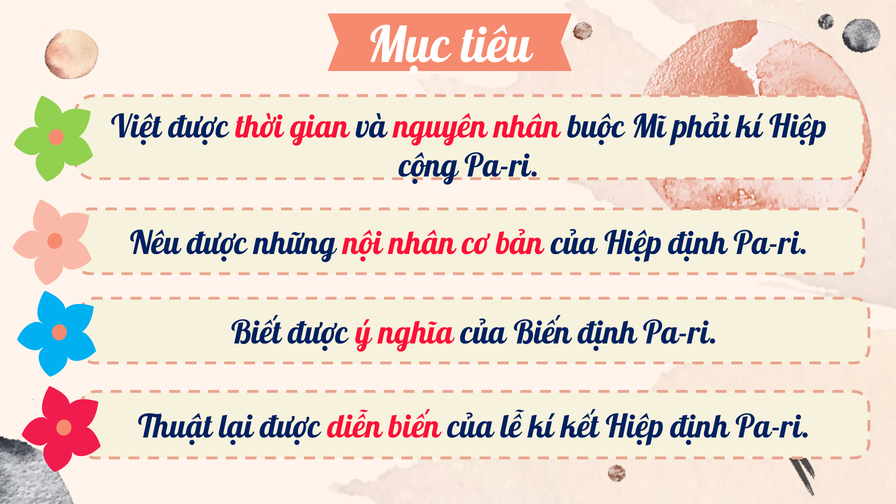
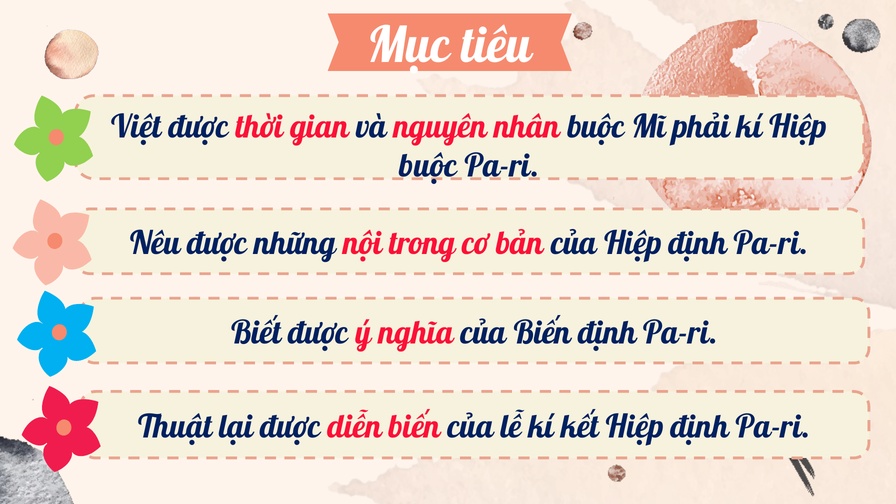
cộng: cộng -> buộc (428, 166)
nội nhân: nhân -> trong (423, 244)
